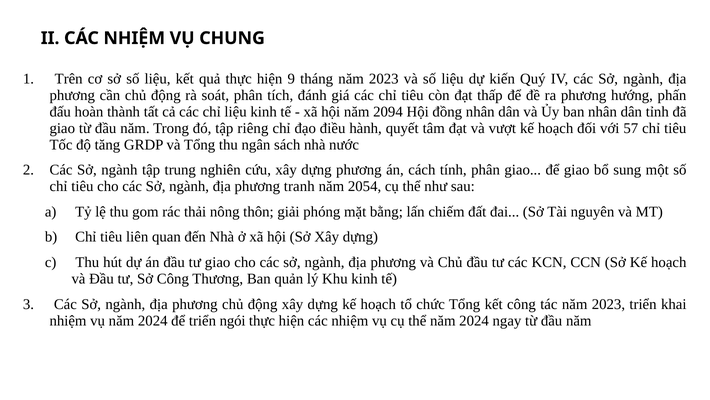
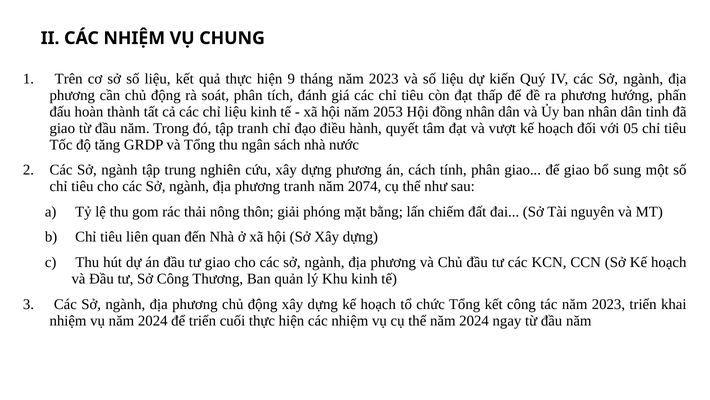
2094: 2094 -> 2053 (388, 112)
tập riêng: riêng -> tranh (253, 128)
57: 57 -> 05 (631, 128)
2054: 2054 -> 2074 (365, 186)
ngói: ngói -> cuối (233, 320)
